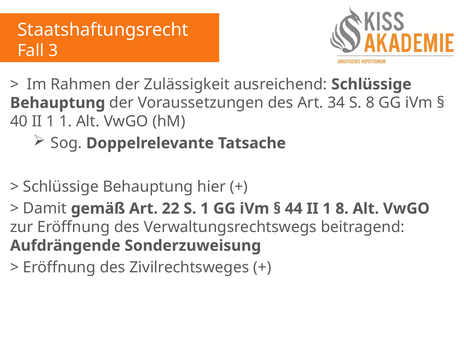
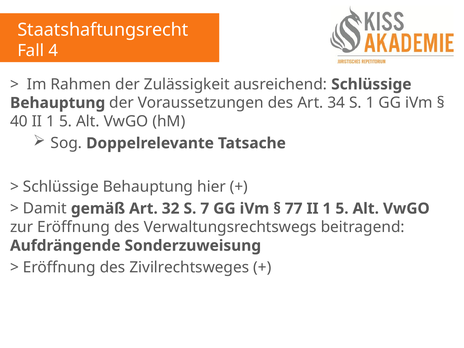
3: 3 -> 4 (53, 51)
S 8: 8 -> 1 (370, 103)
40 II 1 1: 1 -> 5 (66, 121)
22: 22 -> 32 (171, 209)
S 1: 1 -> 7 (205, 209)
44: 44 -> 77 (294, 209)
8: 8 -> 5 (342, 209)
